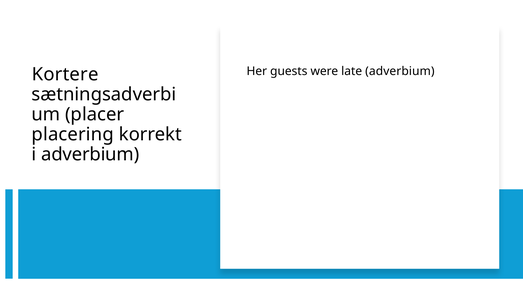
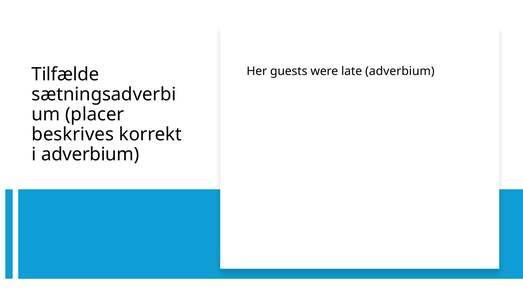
Kortere: Kortere -> Tilfælde (65, 75)
placering: placering -> beskrives (73, 135)
